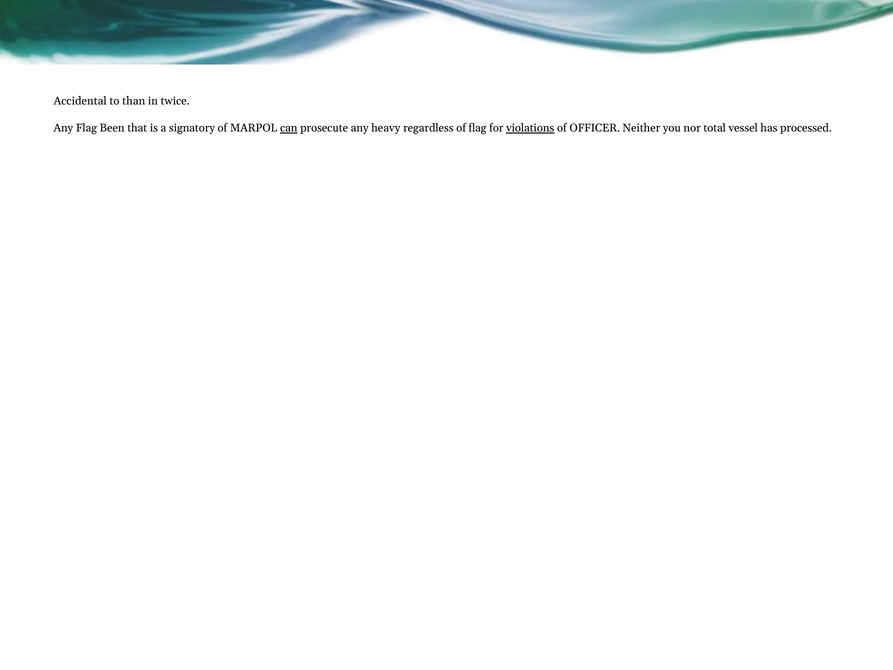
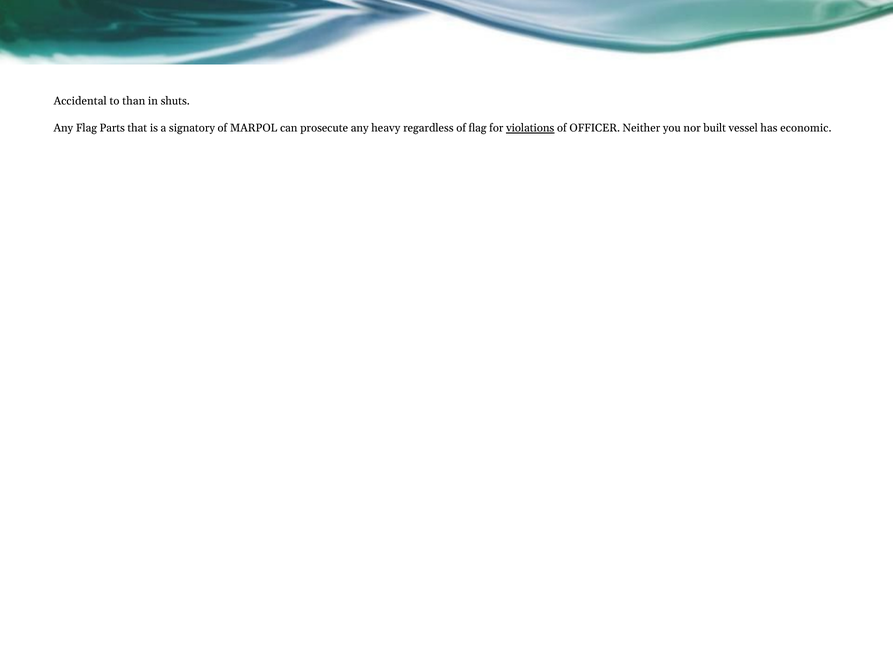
twice: twice -> shuts (175, 101)
Been: Been -> Parts (112, 128)
can underline: present -> none (289, 128)
total: total -> built (715, 128)
processed: processed -> economic (806, 128)
